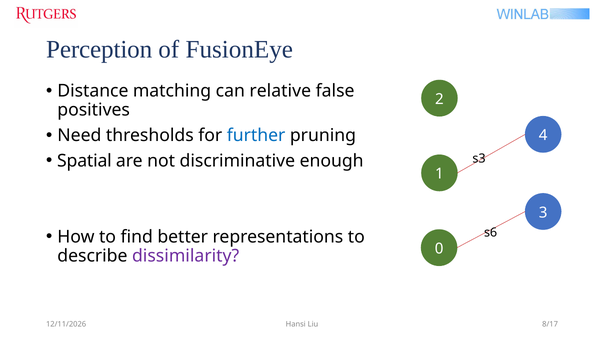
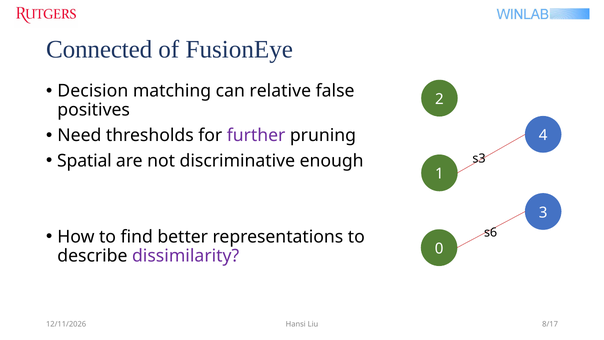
Perception: Perception -> Connected (99, 49)
Distance: Distance -> Decision (93, 91)
further colour: blue -> purple (256, 135)
